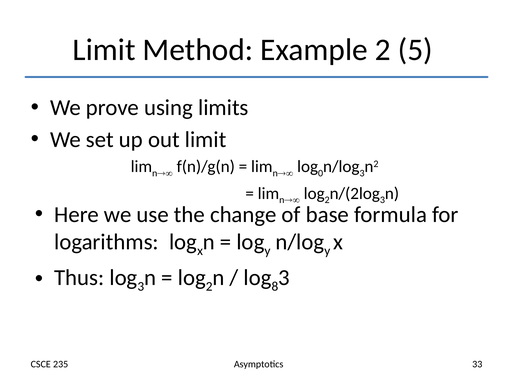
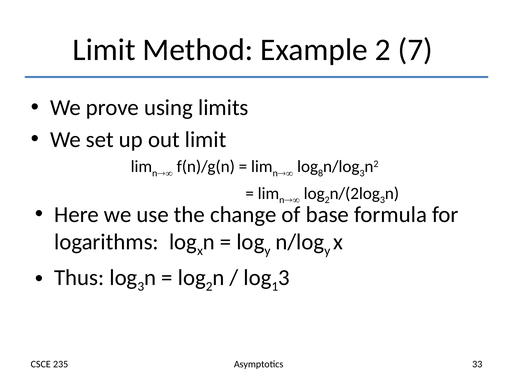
5: 5 -> 7 (415, 50)
0: 0 -> 8 (321, 173)
8: 8 -> 1 (275, 286)
